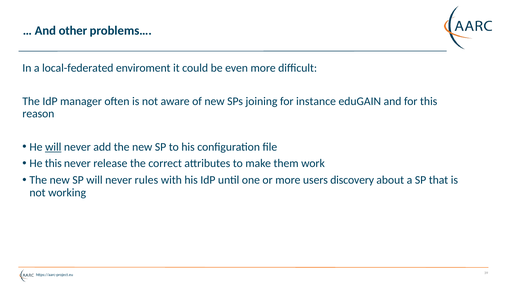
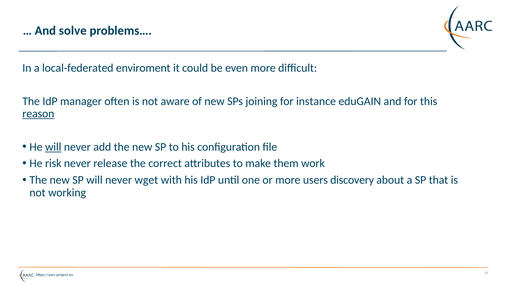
other: other -> solve (73, 31)
reason underline: none -> present (38, 114)
He this: this -> risk (53, 163)
rules: rules -> wget (146, 180)
